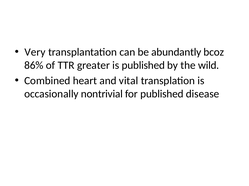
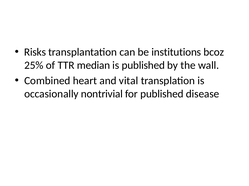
Very: Very -> Risks (35, 52)
abundantly: abundantly -> institutions (176, 52)
86%: 86% -> 25% (34, 66)
greater: greater -> median (94, 66)
wild: wild -> wall (209, 66)
